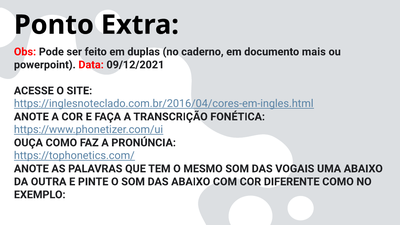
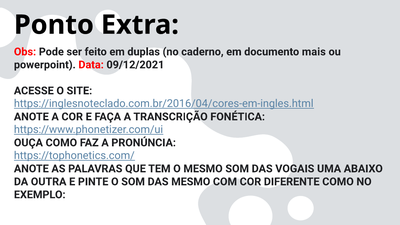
DAS ABAIXO: ABAIXO -> MESMO (191, 182)
